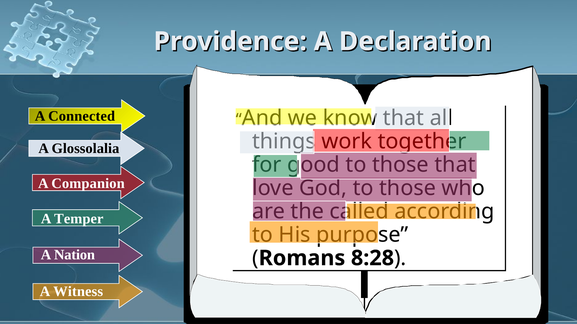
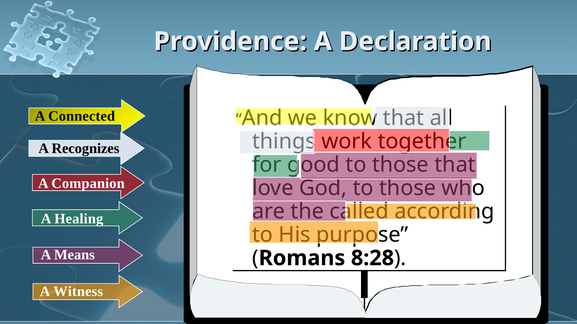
Glossolalia: Glossolalia -> Recognizes (86, 149)
Temper: Temper -> Healing (79, 219)
Nation: Nation -> Means (74, 255)
